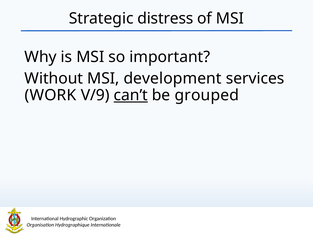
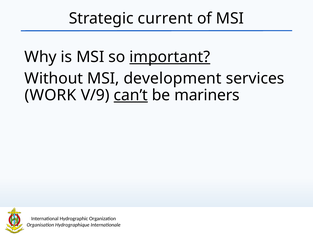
distress: distress -> current (165, 18)
important underline: none -> present (170, 57)
grouped: grouped -> mariners (207, 95)
